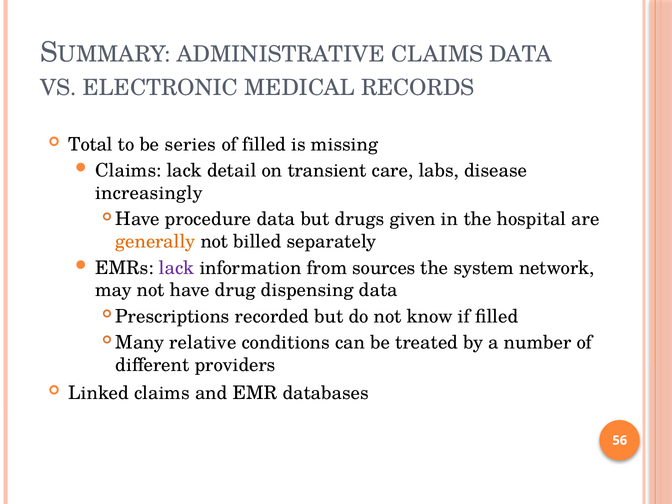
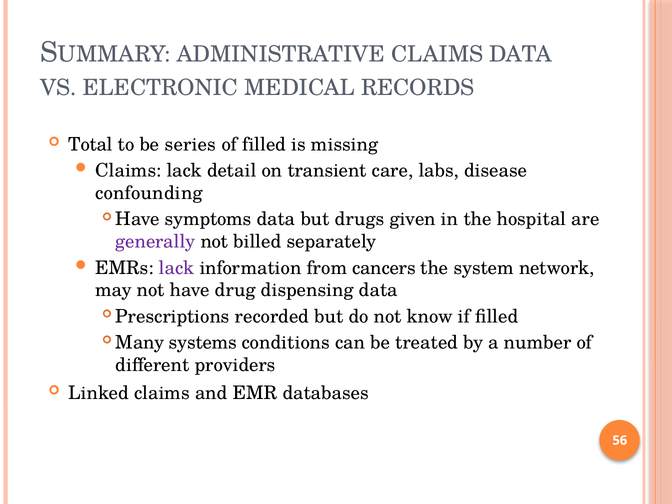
increasingly: increasingly -> confounding (149, 193)
procedure: procedure -> symptoms (208, 219)
generally colour: orange -> purple (155, 242)
sources: sources -> cancers (384, 268)
relative: relative -> systems (203, 343)
